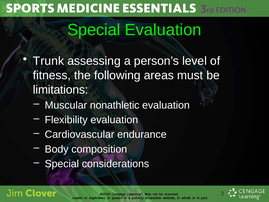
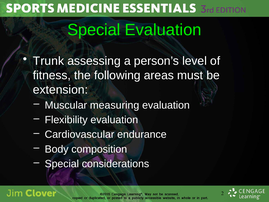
limitations: limitations -> extension (60, 90)
nonathletic: nonathletic -> measuring (115, 105)
